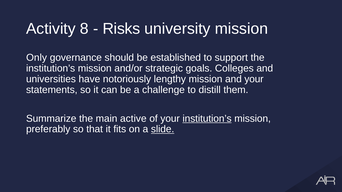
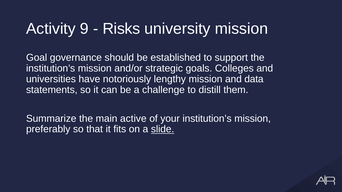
8: 8 -> 9 (84, 29)
Only: Only -> Goal (37, 58)
and your: your -> data (254, 79)
institution’s underline: present -> none (207, 119)
